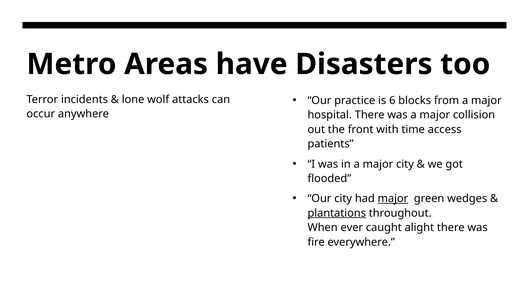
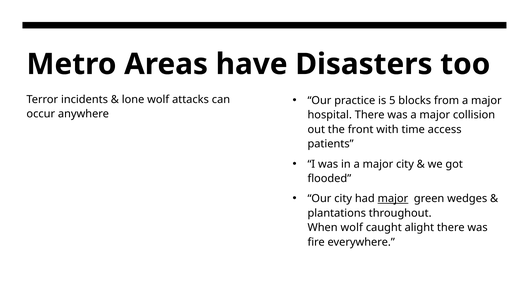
6: 6 -> 5 (392, 101)
plantations underline: present -> none (337, 213)
When ever: ever -> wolf (352, 228)
